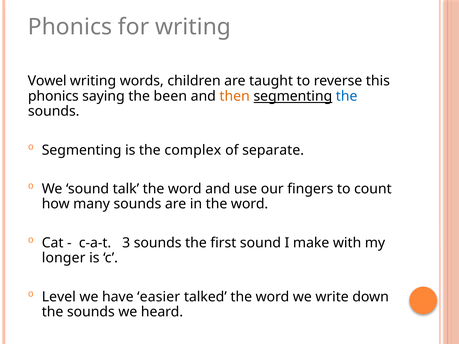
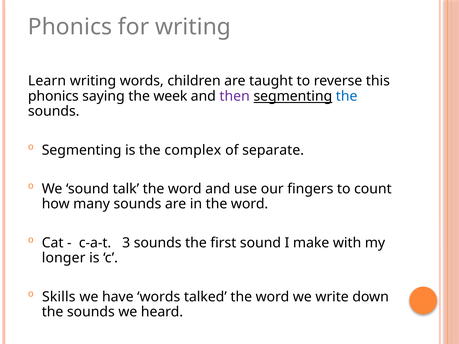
Vowel: Vowel -> Learn (47, 81)
been: been -> week (170, 96)
then colour: orange -> purple (235, 96)
Level: Level -> Skills (59, 297)
have easier: easier -> words (159, 297)
